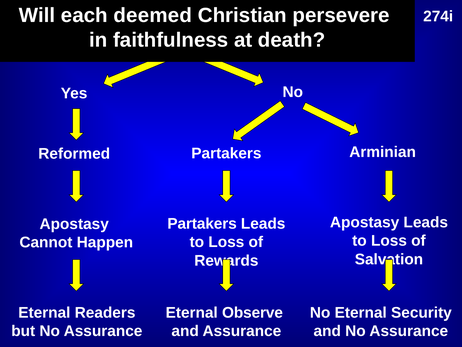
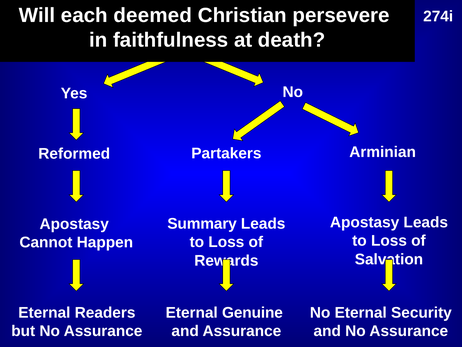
Partakers: Partakers -> Summary (202, 223)
Observe: Observe -> Genuine (252, 312)
